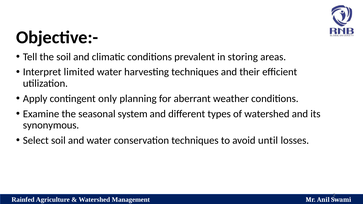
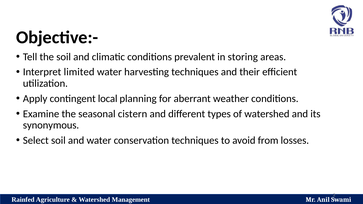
only: only -> local (108, 99)
system: system -> cistern (133, 114)
until: until -> from (268, 140)
